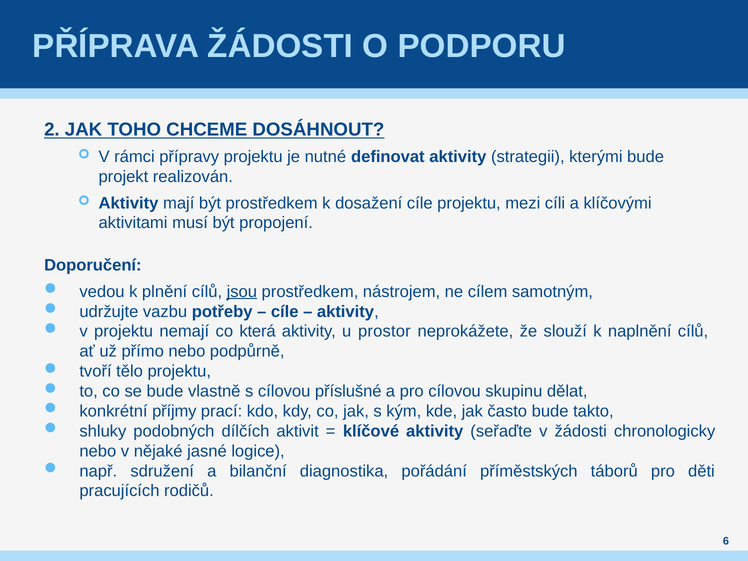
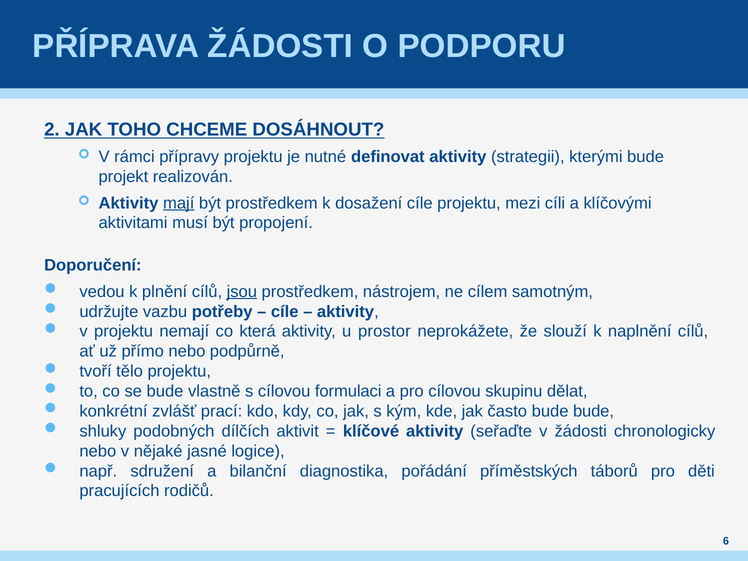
mají underline: none -> present (179, 203)
příslušné: příslušné -> formulaci (348, 391)
příjmy: příjmy -> zvlášť (174, 411)
bude takto: takto -> bude (593, 411)
